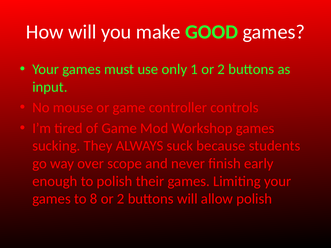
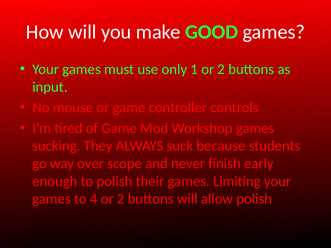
8: 8 -> 4 (94, 199)
